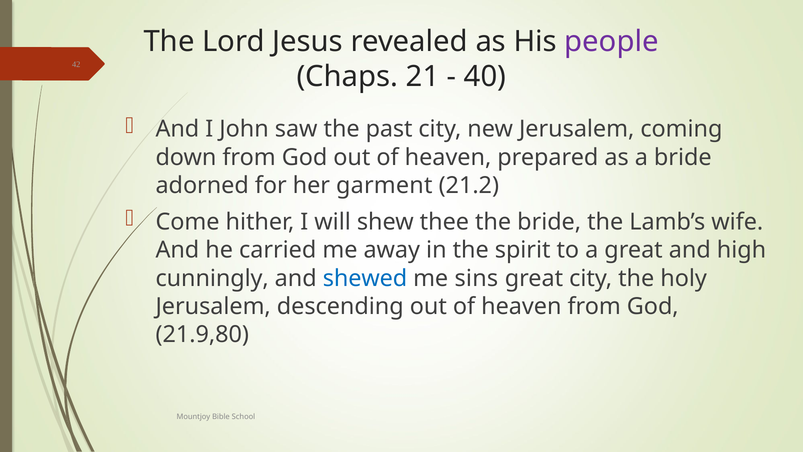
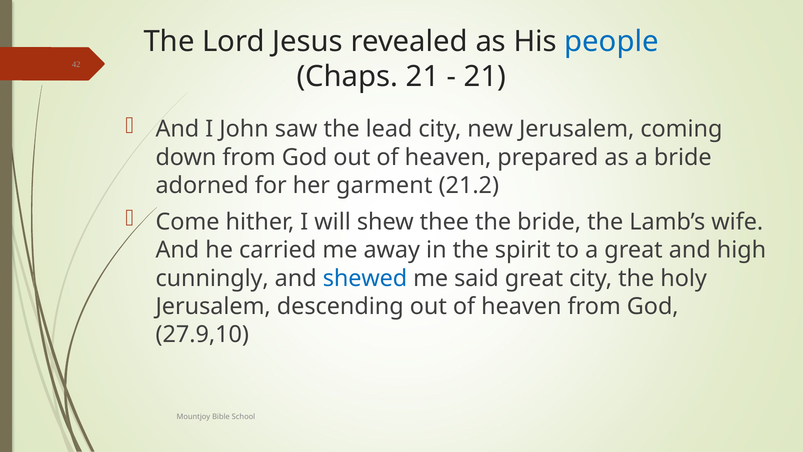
people colour: purple -> blue (612, 41)
40: 40 -> 21 (485, 77)
past: past -> lead (389, 129)
sins: sins -> said (477, 278)
21.9,80: 21.9,80 -> 27.9,10 (202, 334)
